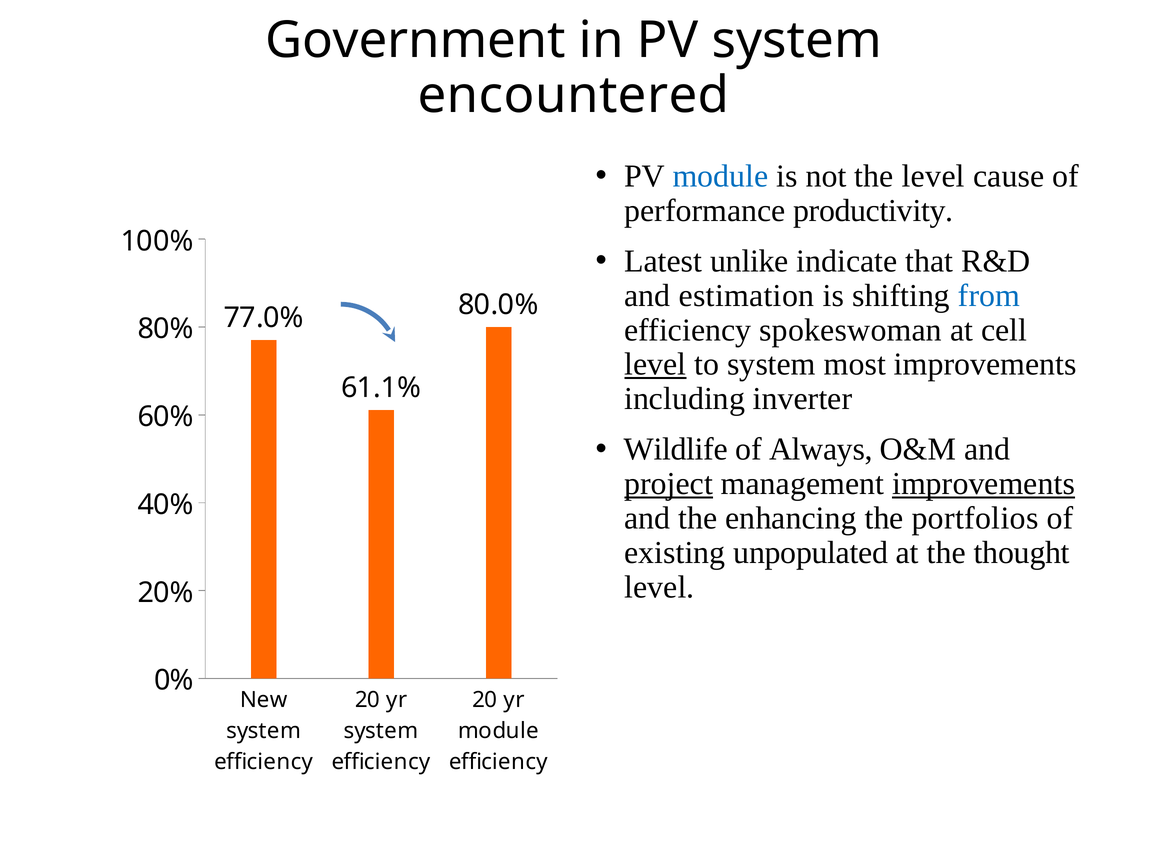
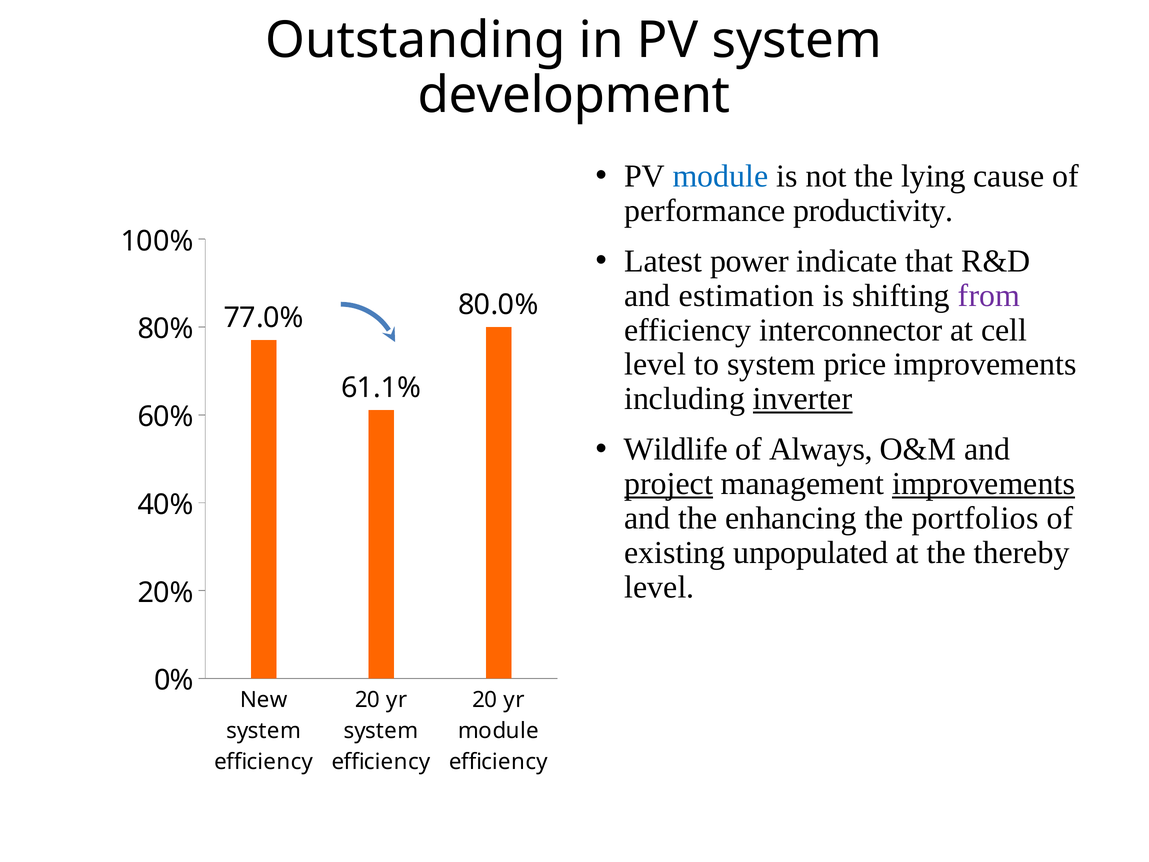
Government: Government -> Outstanding (415, 40)
encountered: encountered -> development (574, 96)
the level: level -> lying (934, 176)
unlike: unlike -> power (749, 261)
from colour: blue -> purple (989, 295)
spokeswoman: spokeswoman -> interconnector (851, 330)
level underline: present -> none (655, 364)
most: most -> price (855, 364)
inverter underline: none -> present (803, 399)
thought: thought -> thereby (1022, 553)
